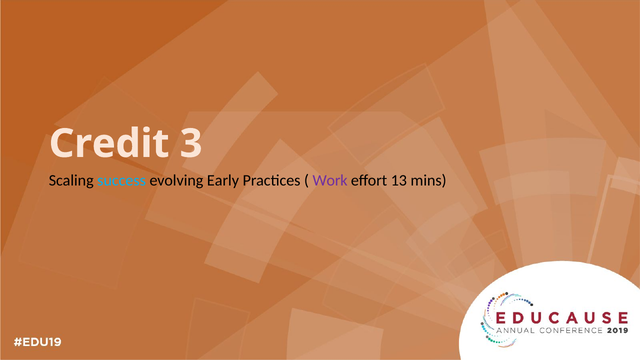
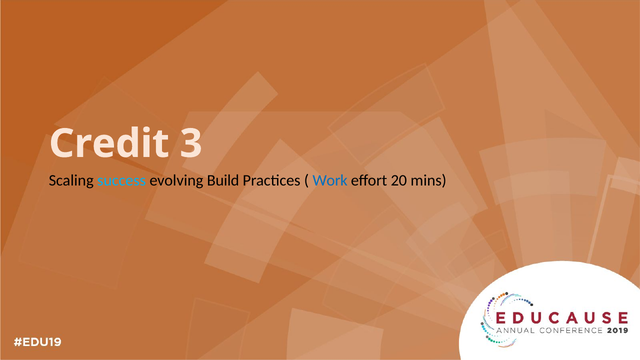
Early: Early -> Build (223, 180)
Work colour: purple -> blue (330, 180)
13: 13 -> 20 (399, 180)
